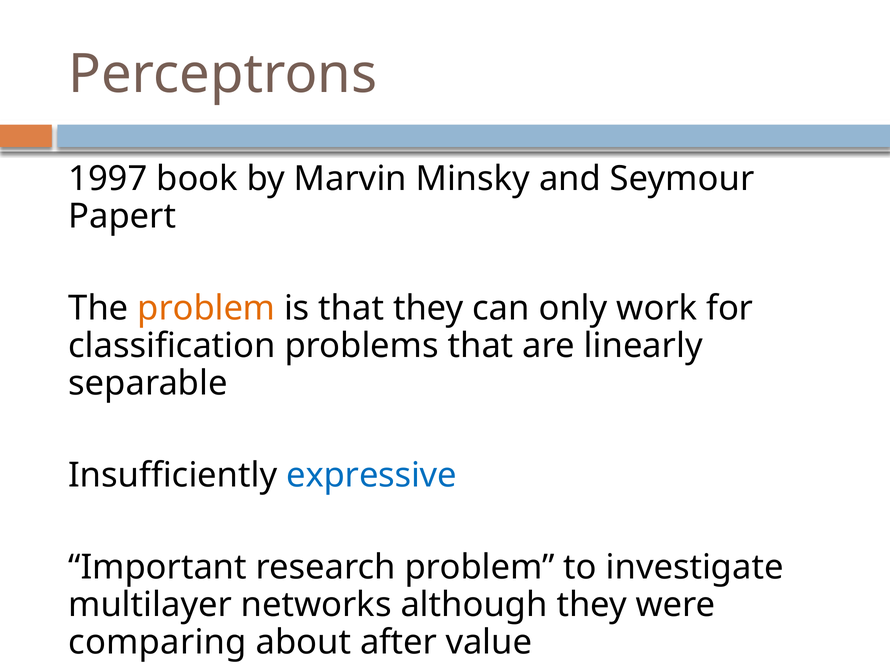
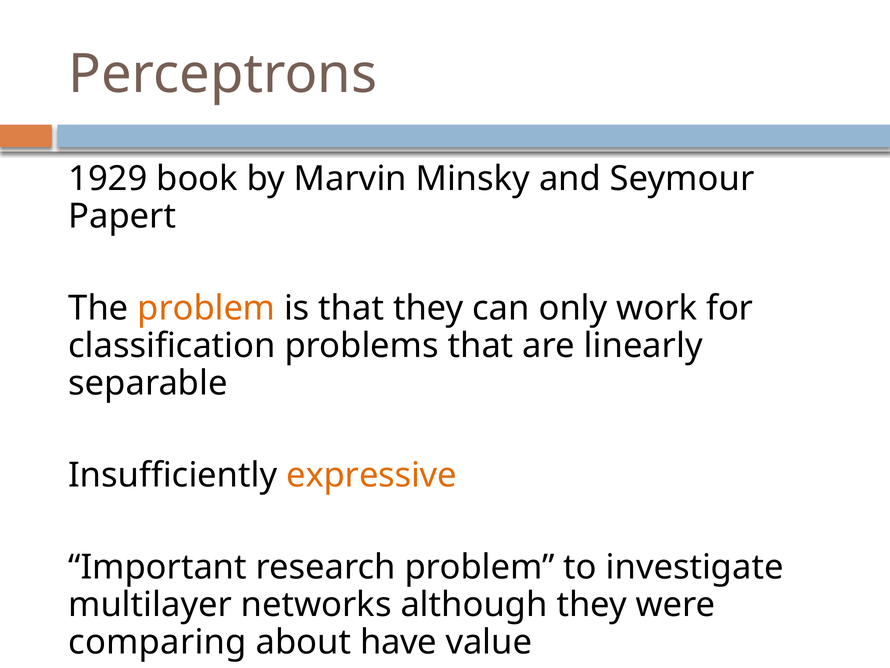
1997: 1997 -> 1929 (108, 179)
expressive colour: blue -> orange (372, 475)
after: after -> have (398, 642)
